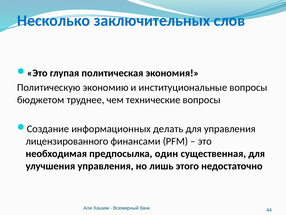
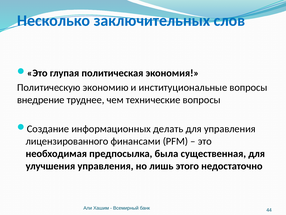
бюджетом: бюджетом -> внедрение (41, 100)
один: один -> была (166, 153)
